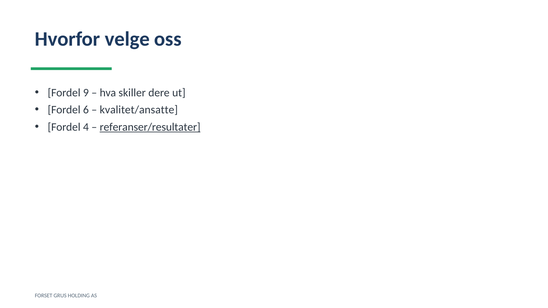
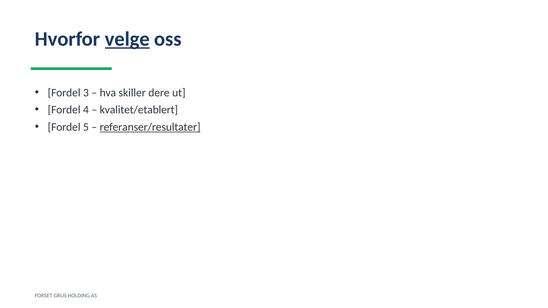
velge underline: none -> present (127, 39)
9: 9 -> 3 (86, 93)
6: 6 -> 4 (86, 110)
kvalitet/ansatte: kvalitet/ansatte -> kvalitet/etablert (139, 110)
4: 4 -> 5 (86, 127)
